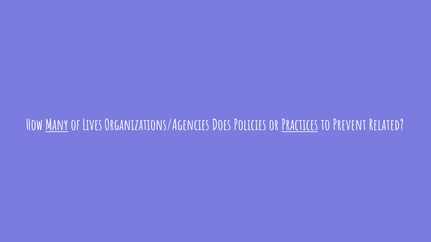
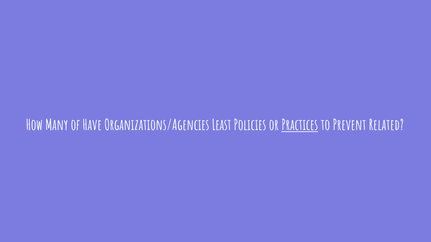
Many underline: present -> none (57, 125)
Lives: Lives -> Have (92, 125)
Does: Does -> Least (222, 125)
